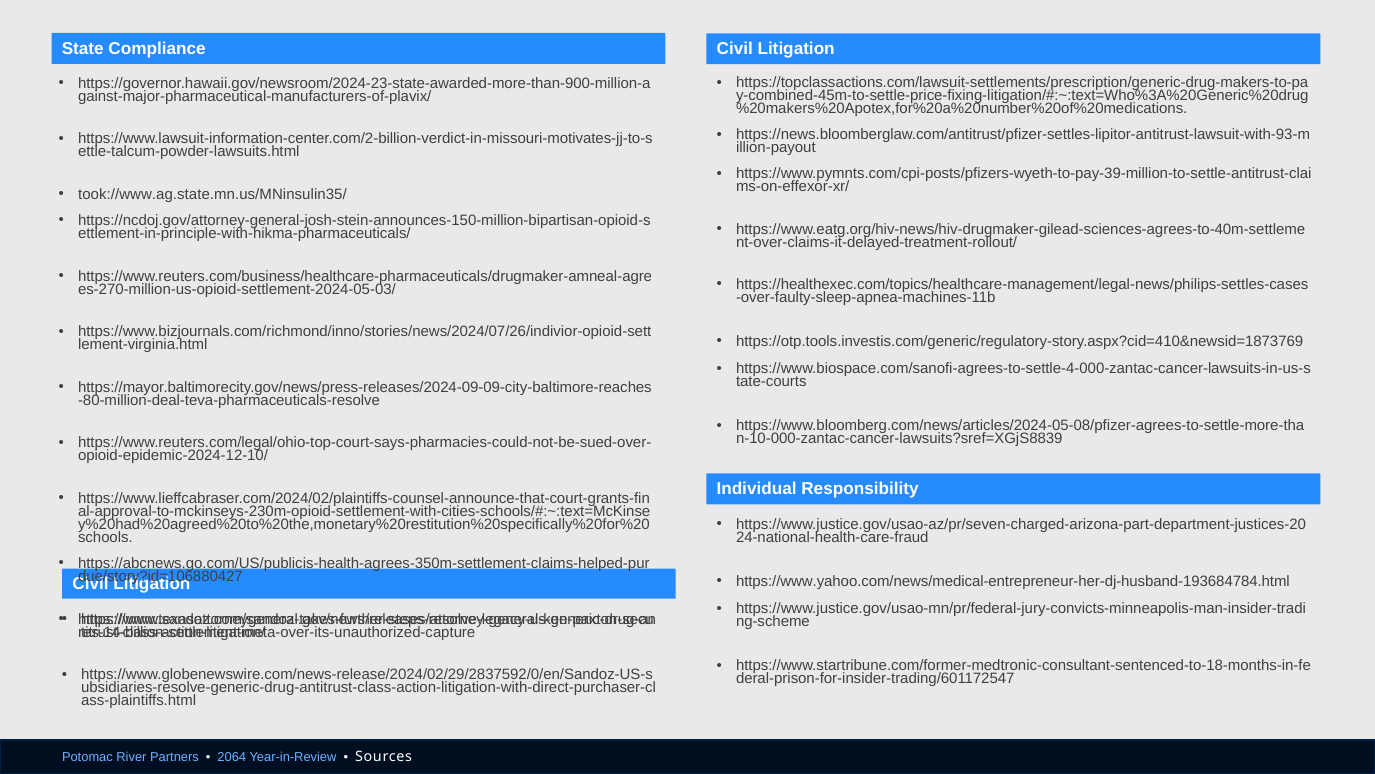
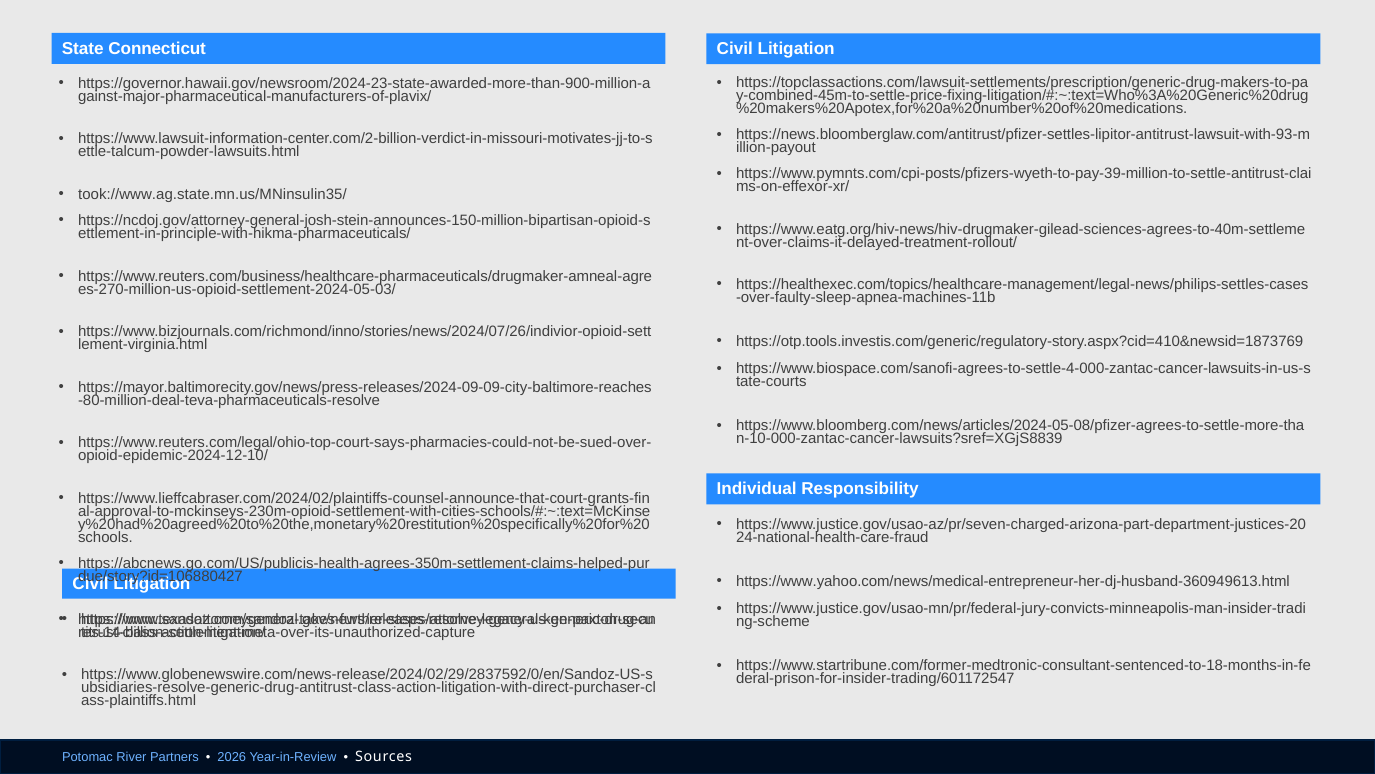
Compliance: Compliance -> Connecticut (157, 48)
https://www.yahoo.com/news/medical-entrepreneur-her-dj-husband-193684784.html: https://www.yahoo.com/news/medical-entrepreneur-her-dj-husband-193684784.html -> https://www.yahoo.com/news/medical-entrepreneur-her-dj-husband-360949613.html (1013, 581)
2064: 2064 -> 2026 (232, 757)
